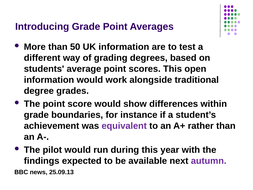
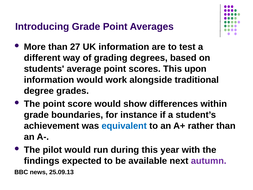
50: 50 -> 27 (75, 47)
open: open -> upon (195, 69)
equivalent colour: purple -> blue (124, 126)
